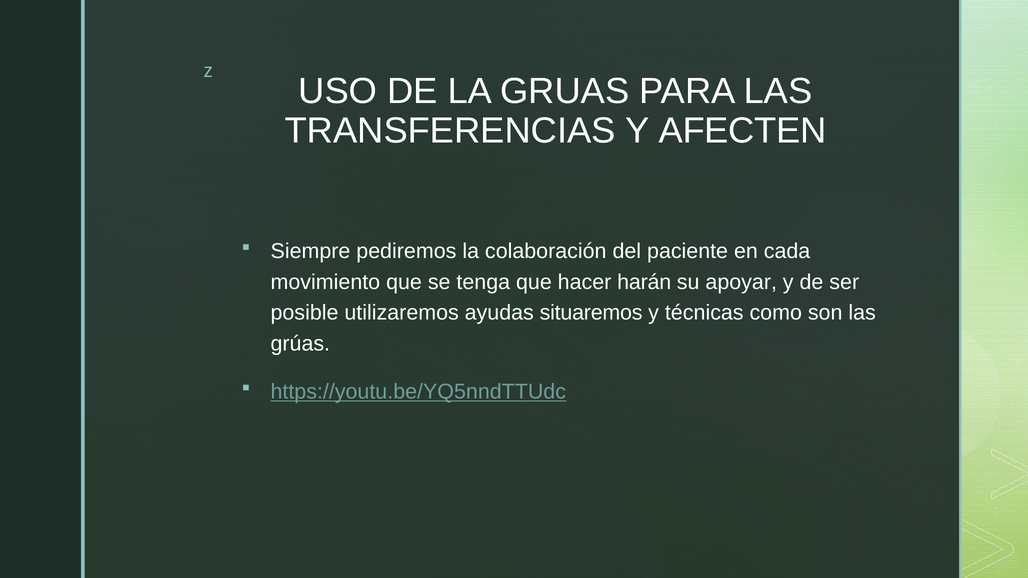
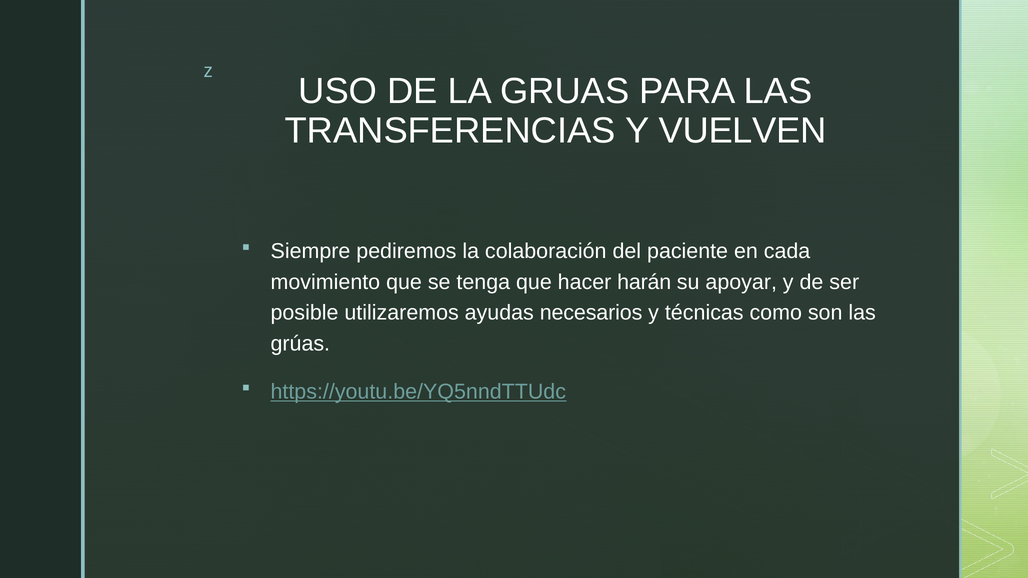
AFECTEN: AFECTEN -> VUELVEN (743, 131)
situaremos: situaremos -> necesarios (591, 313)
